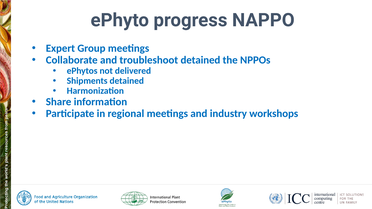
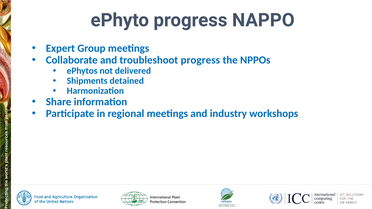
troubleshoot detained: detained -> progress (200, 60)
